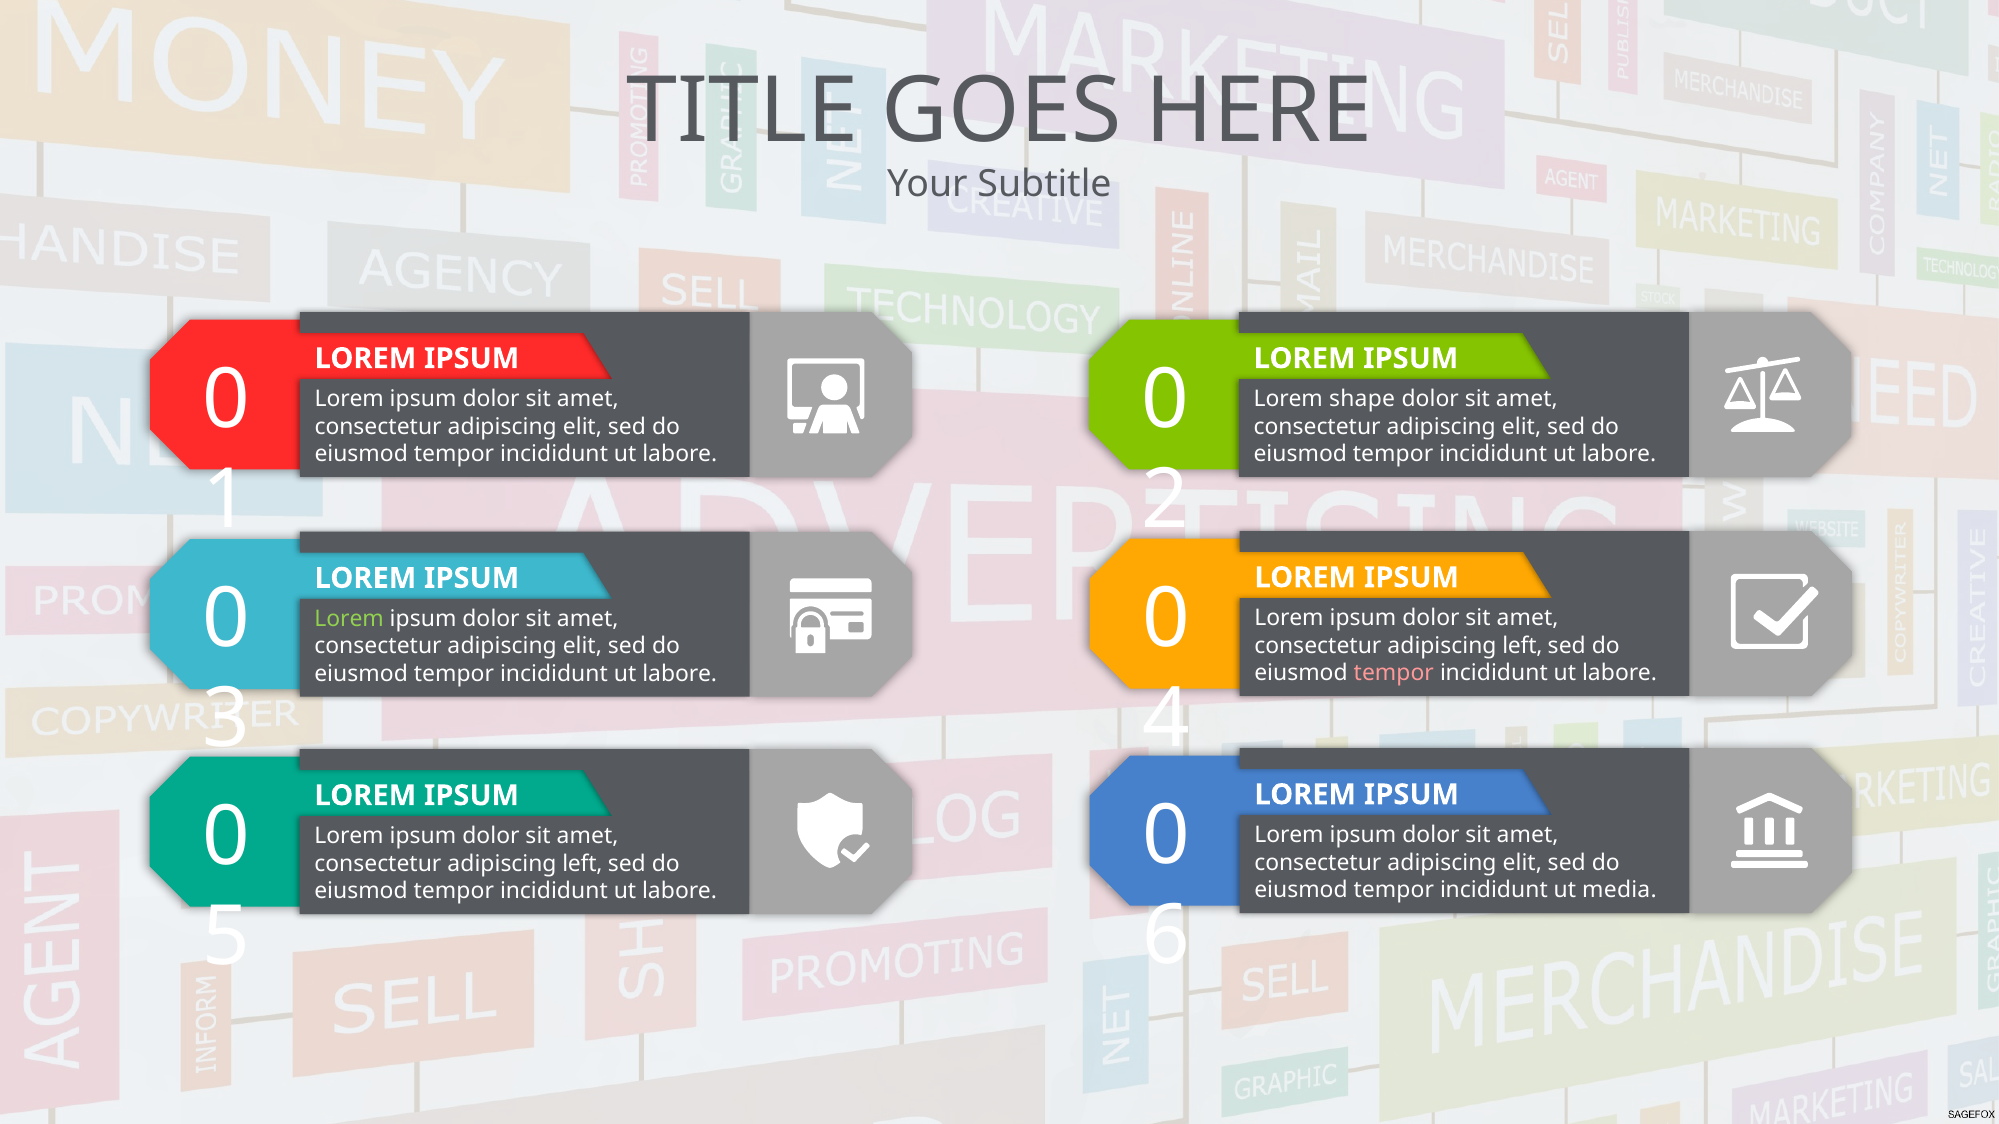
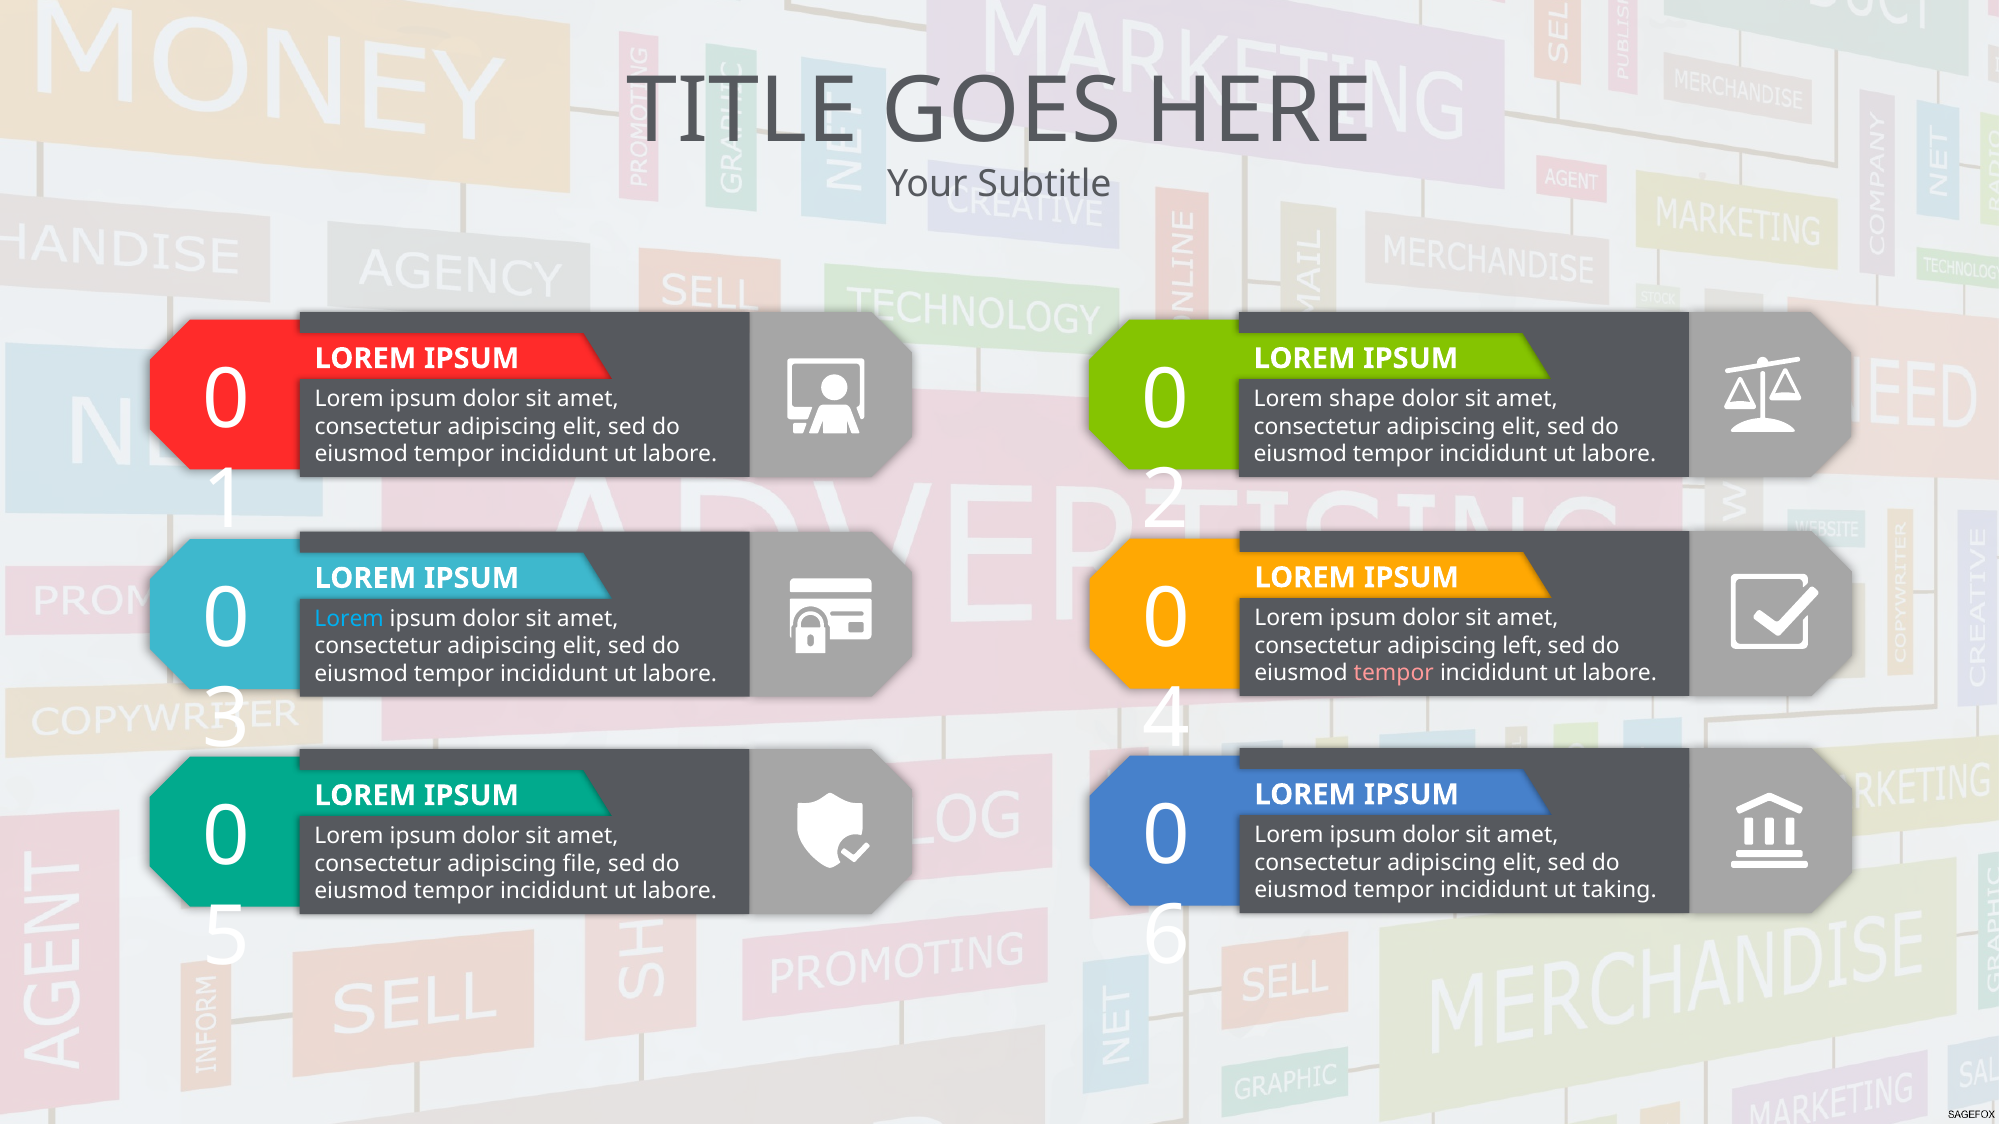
Lorem colour: light green -> light blue (349, 619)
left: left -> file (582, 864)
media: media -> taking (1620, 891)
